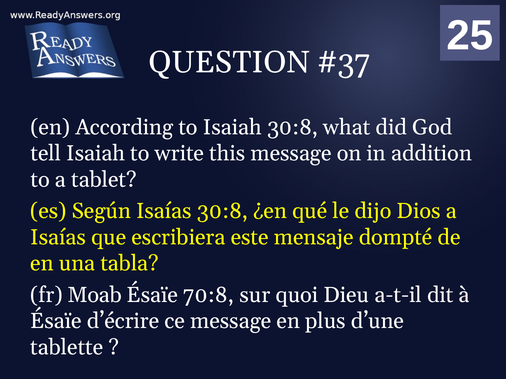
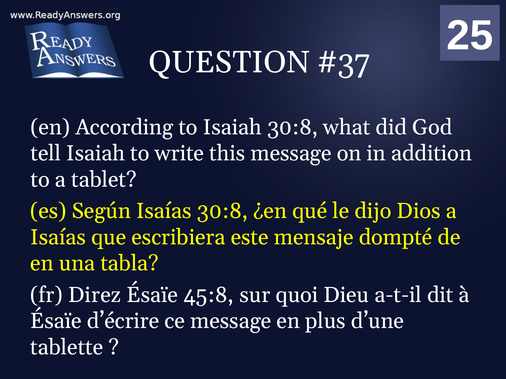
Moab: Moab -> Direz (94, 295)
70:8: 70:8 -> 45:8 (209, 295)
